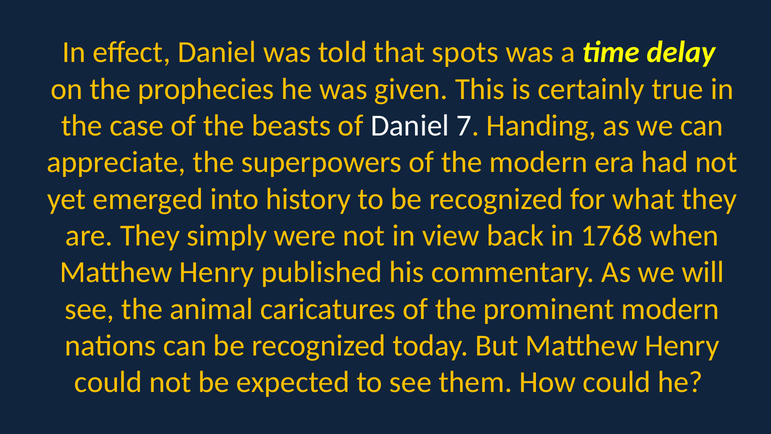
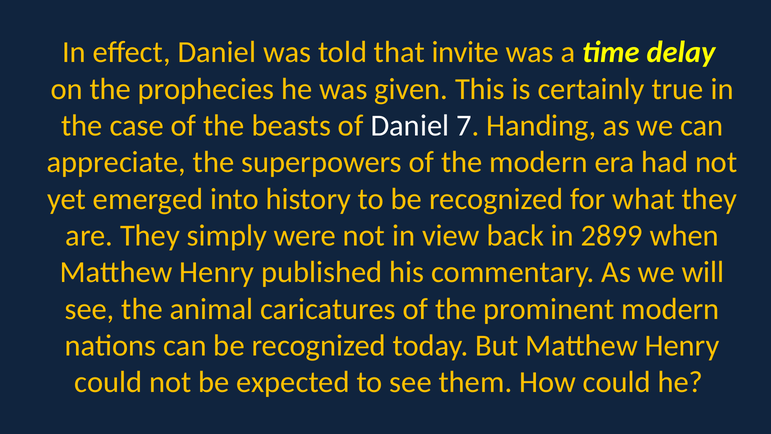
spots: spots -> invite (465, 52)
1768: 1768 -> 2899 (612, 235)
